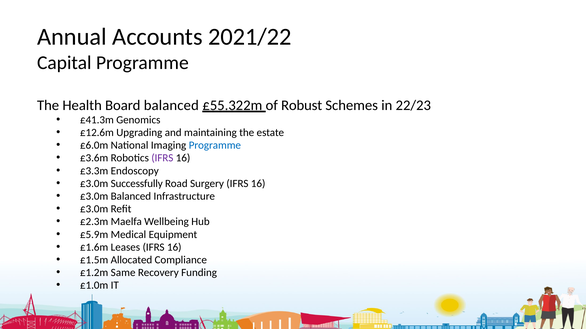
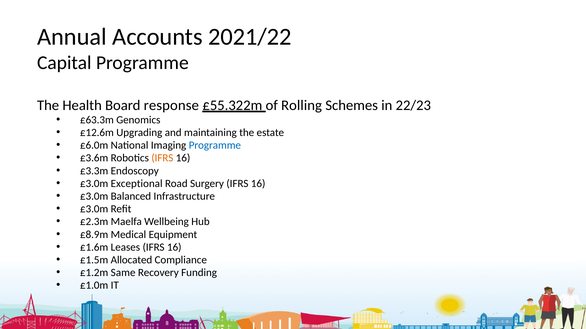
Board balanced: balanced -> response (171, 105)
Robust: Robust -> Rolling (302, 105)
£41.3m: £41.3m -> £63.3m (97, 120)
IFRS colour: purple -> orange (162, 158)
Successfully: Successfully -> Exceptional (137, 184)
£5.9m: £5.9m -> £8.9m (94, 235)
